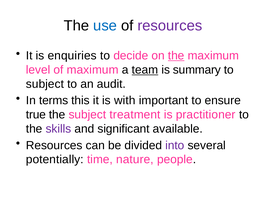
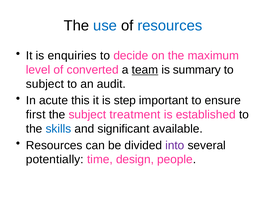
resources colour: purple -> blue (170, 26)
the underline: present -> none (176, 56)
of maximum: maximum -> converted (93, 70)
terms: terms -> acute (54, 101)
with: with -> step (125, 101)
true: true -> first (36, 115)
practitioner: practitioner -> established (206, 115)
skills colour: purple -> blue (58, 129)
nature: nature -> design (135, 160)
